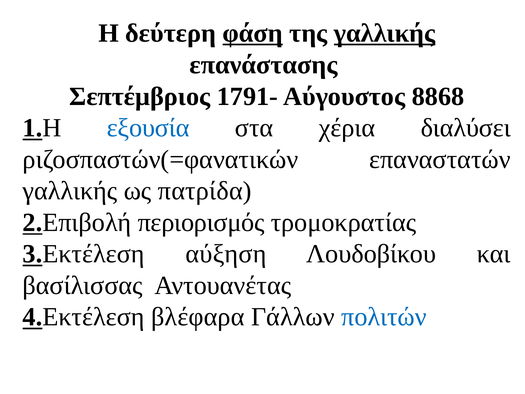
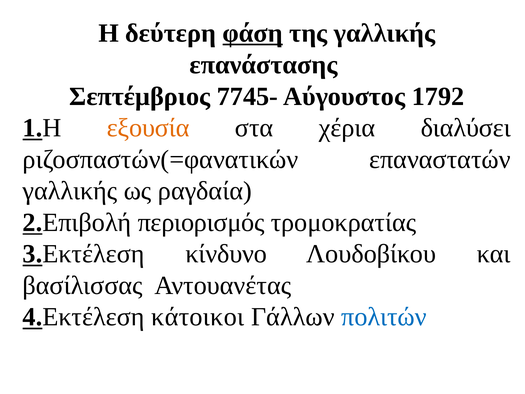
γαλλικής underline: present -> none (385, 33)
1791-: 1791- -> 7745- (247, 96)
8868: 8868 -> 1792 (438, 96)
εξουσία colour: blue -> orange (148, 128)
πατρίδα: πατρίδα -> ραγδαία (205, 191)
αύξηση: αύξηση -> κίνδυνο (226, 254)
βλέφαρα: βλέφαρα -> κάτοικοι (198, 317)
